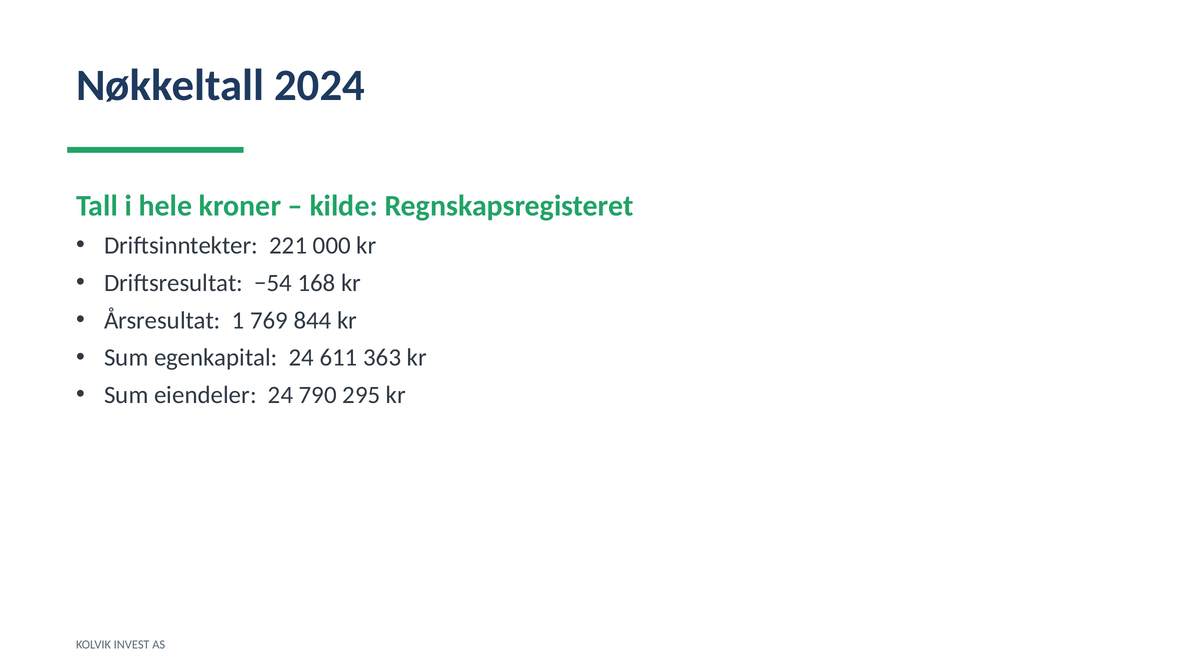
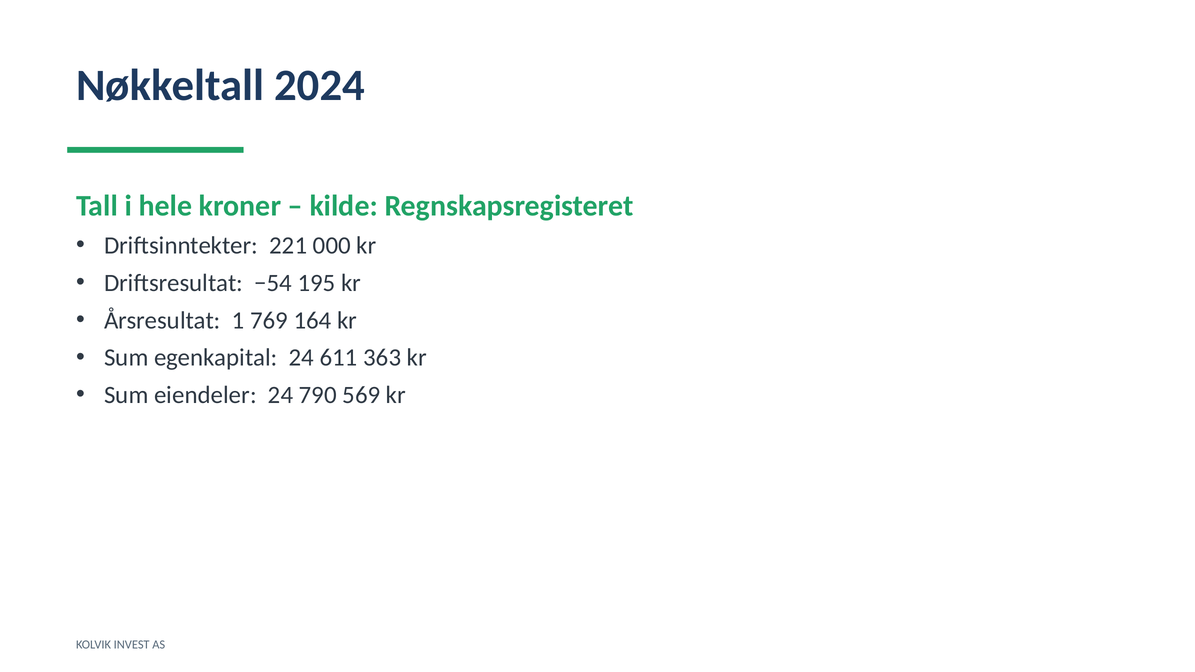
168: 168 -> 195 (316, 283)
844: 844 -> 164 (313, 320)
295: 295 -> 569 (361, 395)
